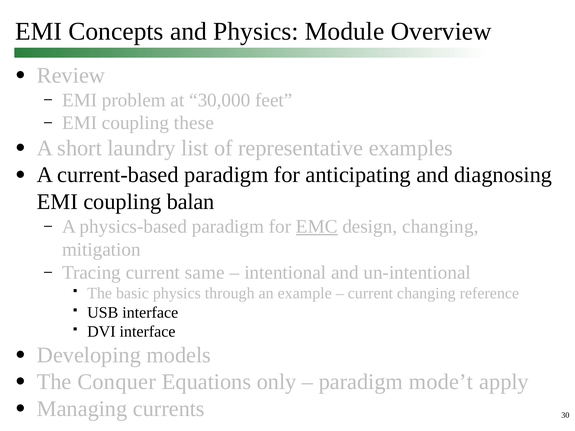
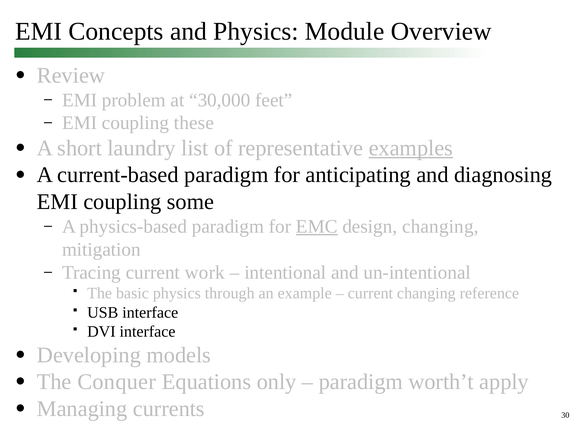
examples underline: none -> present (411, 148)
balan: balan -> some (190, 202)
same: same -> work (205, 273)
mode’t: mode’t -> worth’t (441, 382)
